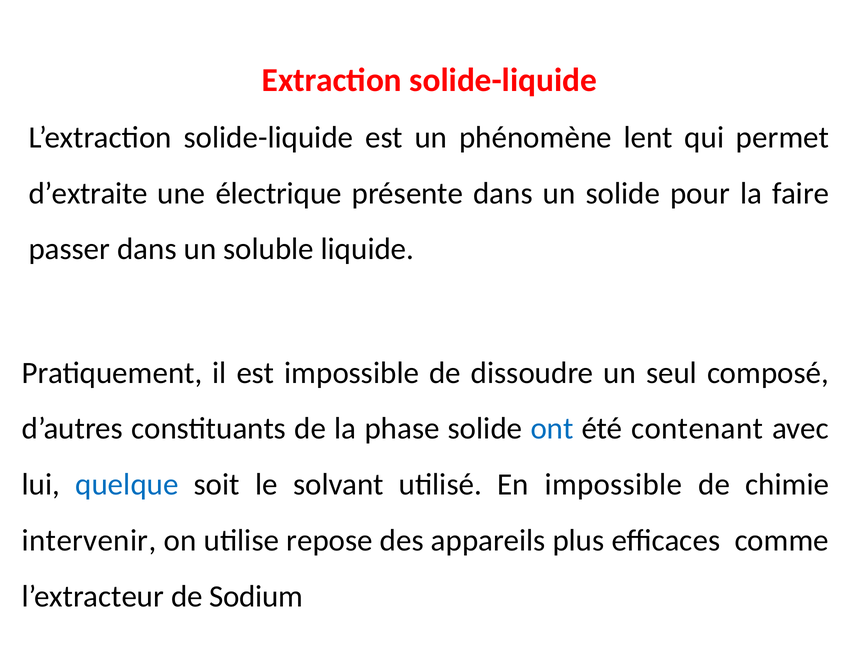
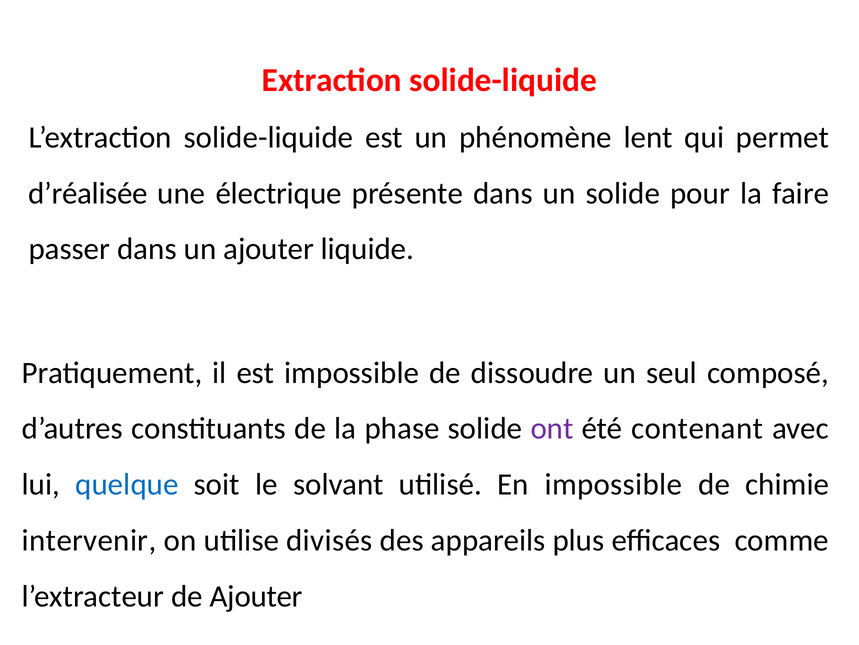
d’extraite: d’extraite -> d’réalisée (88, 193)
un soluble: soluble -> ajouter (269, 249)
ont colour: blue -> purple (552, 428)
repose: repose -> divisés (329, 540)
de Sodium: Sodium -> Ajouter (256, 596)
